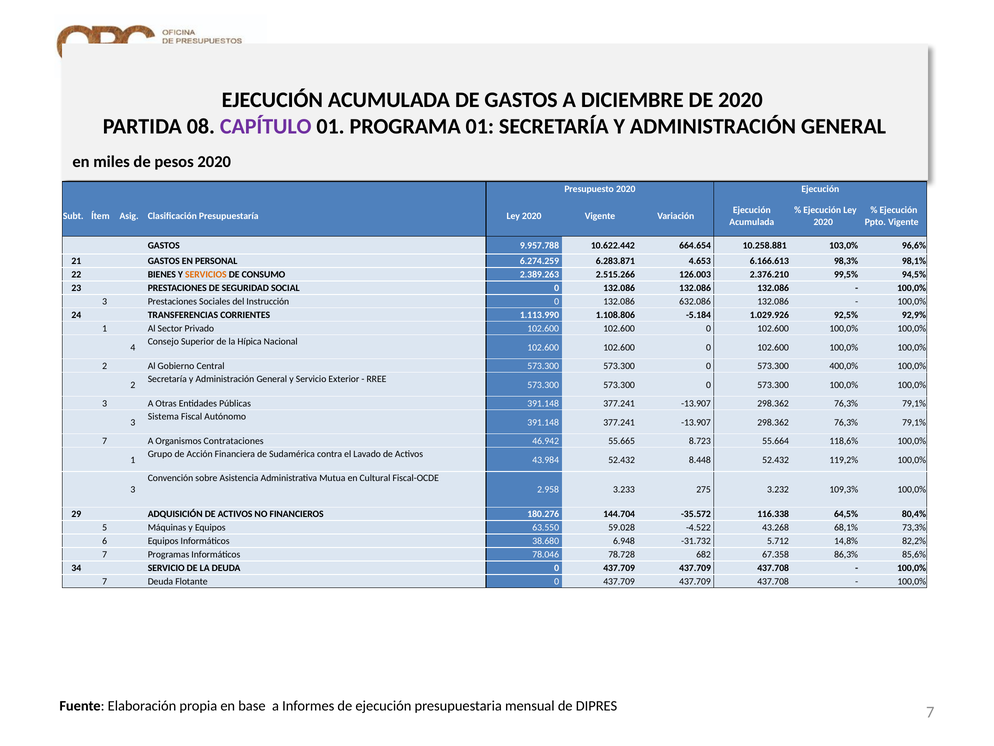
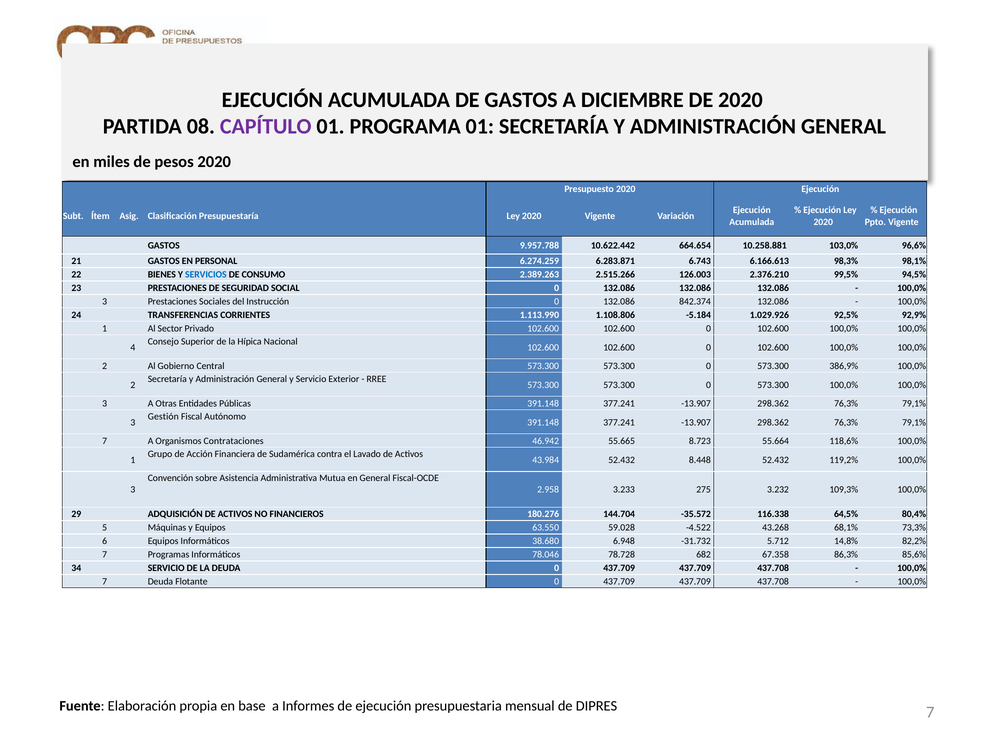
4.653: 4.653 -> 6.743 (700, 261)
SERVICIOS colour: orange -> blue (206, 275)
632.086: 632.086 -> 842.374 (695, 301)
400,0%: 400,0% -> 386,9% (844, 366)
Sistema: Sistema -> Gestión (163, 416)
en Cultural: Cultural -> General (375, 478)
